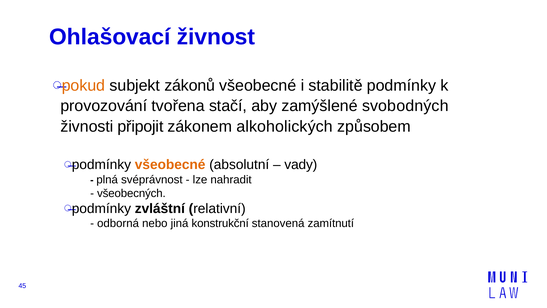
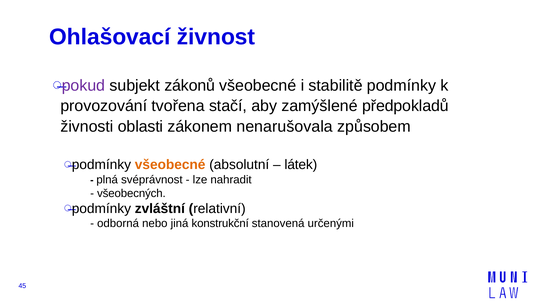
pokud colour: orange -> purple (83, 85)
svobodných: svobodných -> předpokladů (405, 106)
připojit: připojit -> oblasti (141, 126)
alkoholických: alkoholických -> nenarušovala (285, 126)
vady: vady -> látek (301, 165)
zamítnutí: zamítnutí -> určenými (331, 223)
